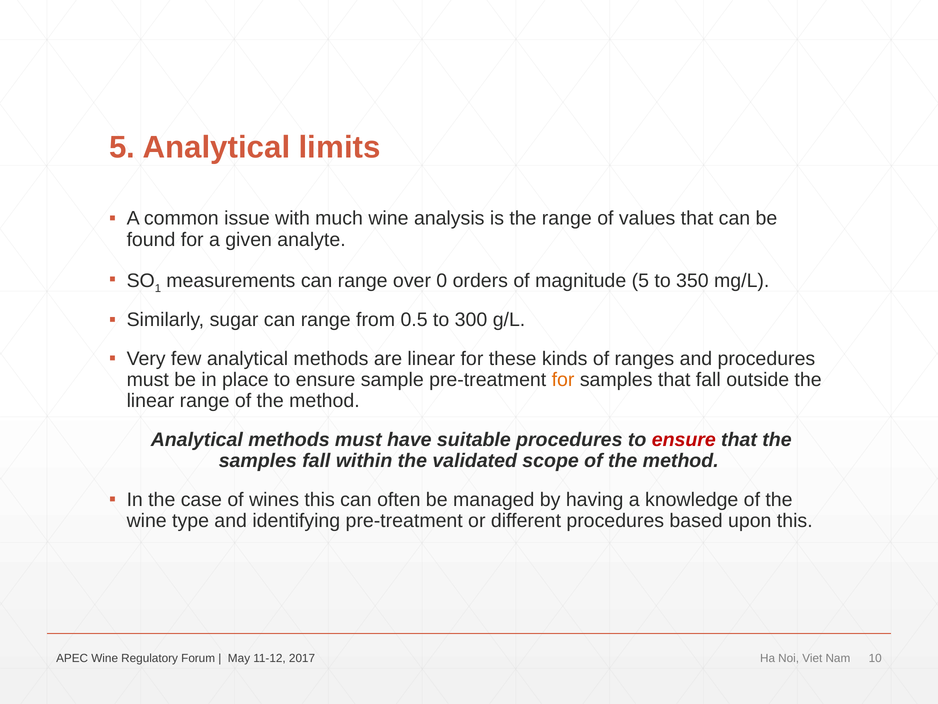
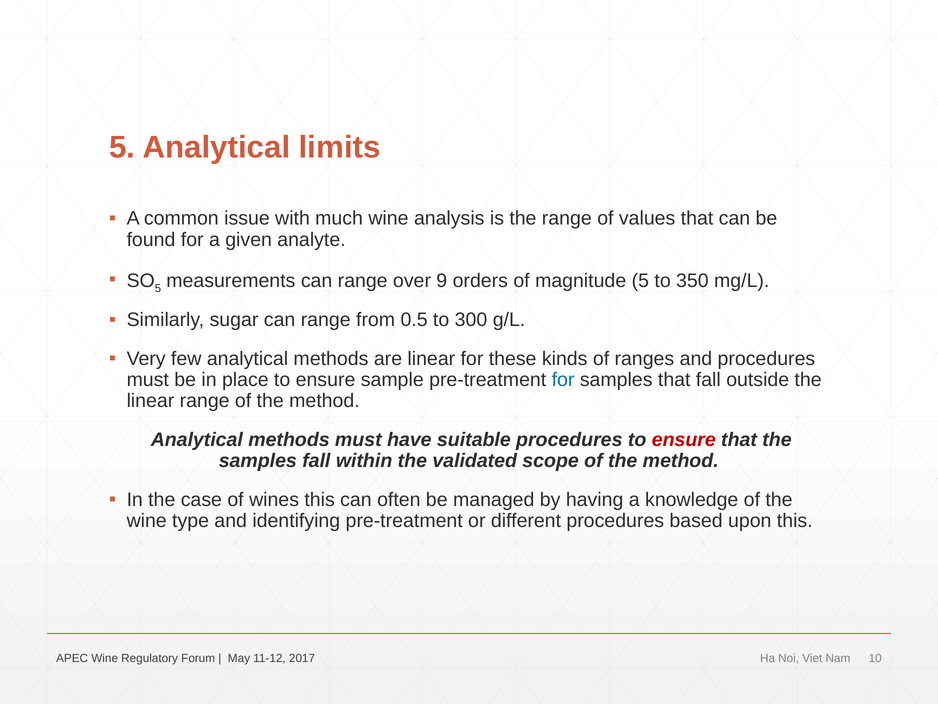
1: 1 -> 5 (158, 288)
0: 0 -> 9 (442, 280)
for colour: orange -> blue (563, 380)
